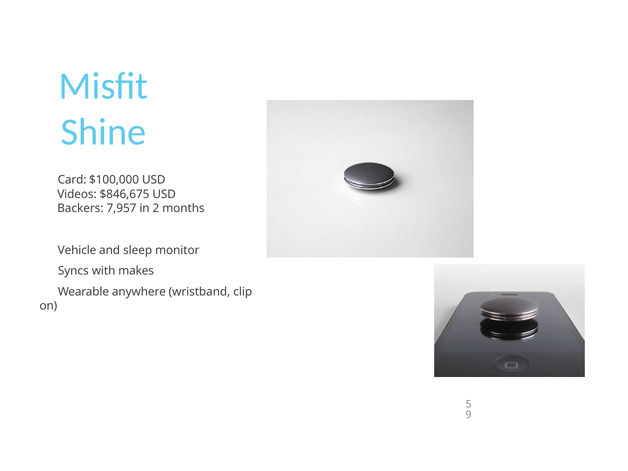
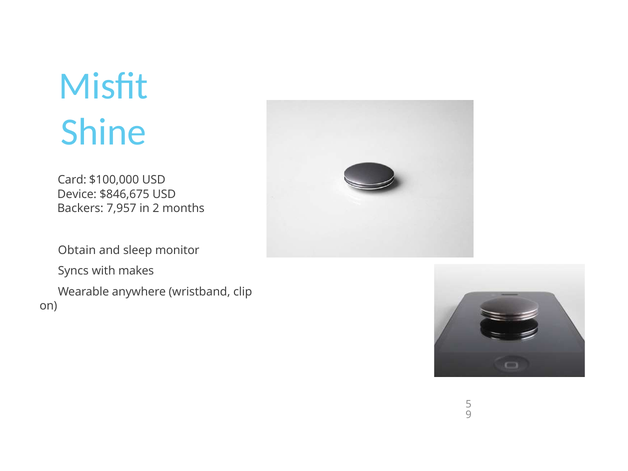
Videos: Videos -> Device (77, 194)
Vehicle: Vehicle -> Obtain (77, 250)
